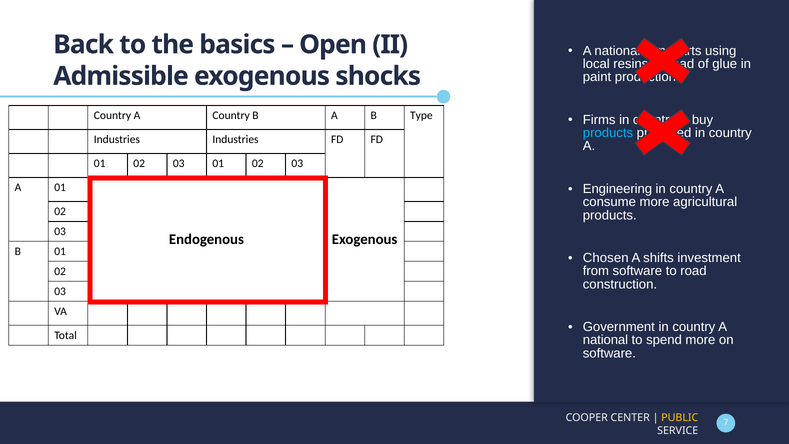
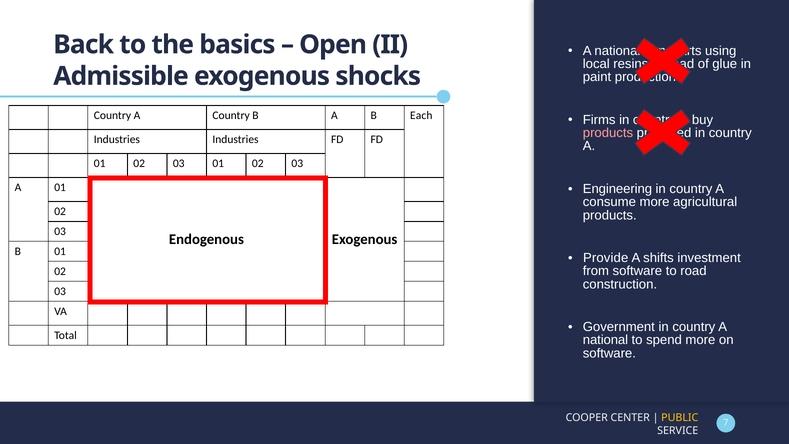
Type: Type -> Each (421, 116)
products colour: light blue -> pink (608, 133)
Chosen: Chosen -> Provide (606, 258)
